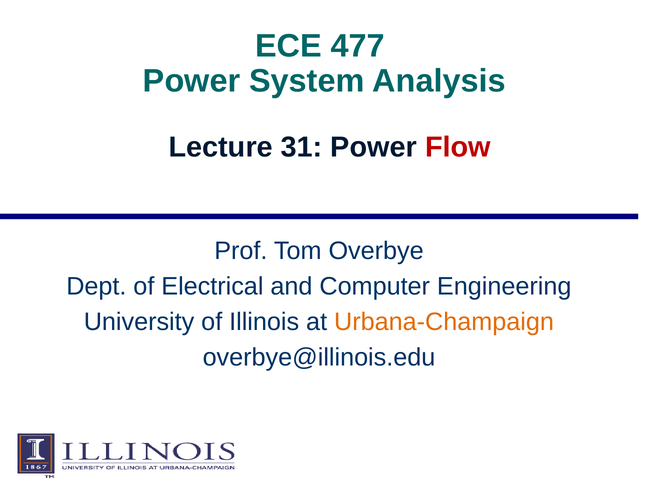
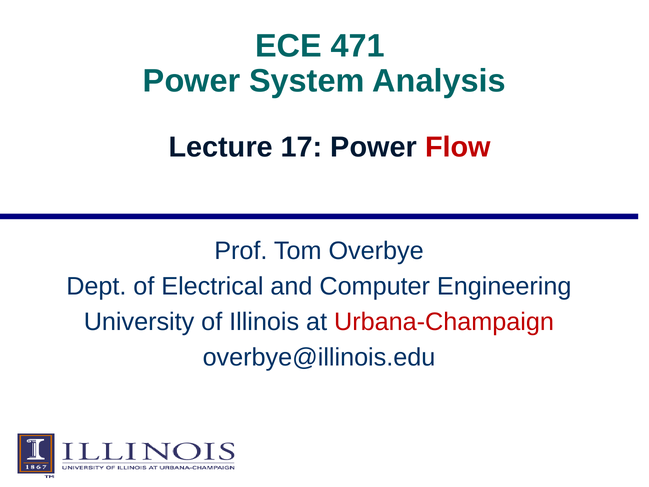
477: 477 -> 471 (358, 46)
31: 31 -> 17 (302, 147)
Urbana-Champaign colour: orange -> red (444, 322)
